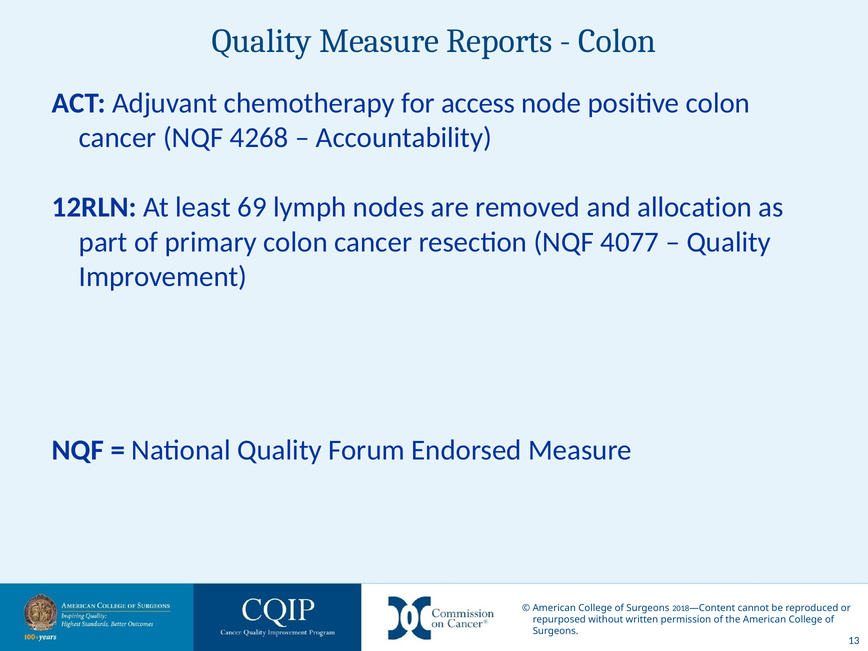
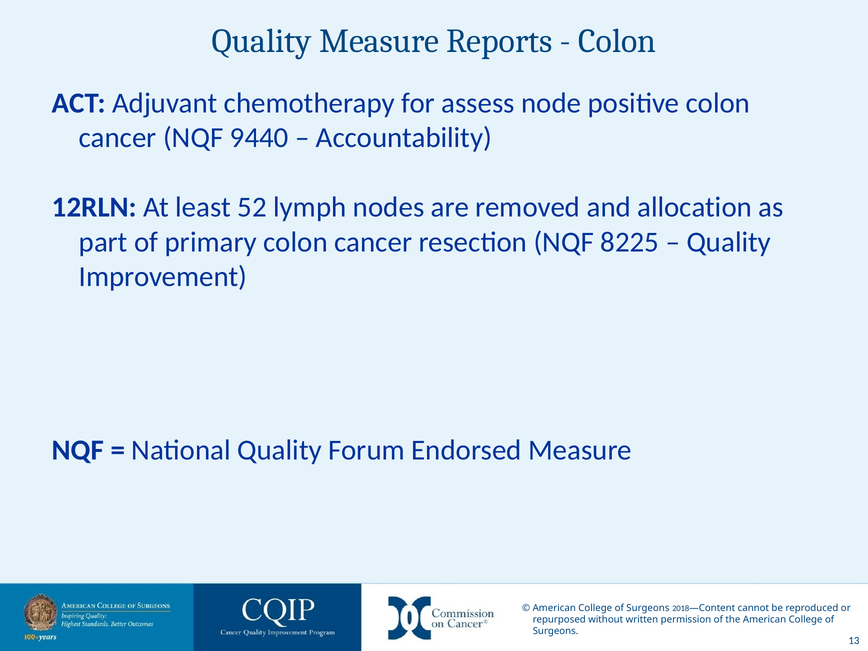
access: access -> assess (478, 103)
4268: 4268 -> 9440 (259, 138)
69: 69 -> 52 (252, 207)
4077: 4077 -> 8225 (630, 242)
